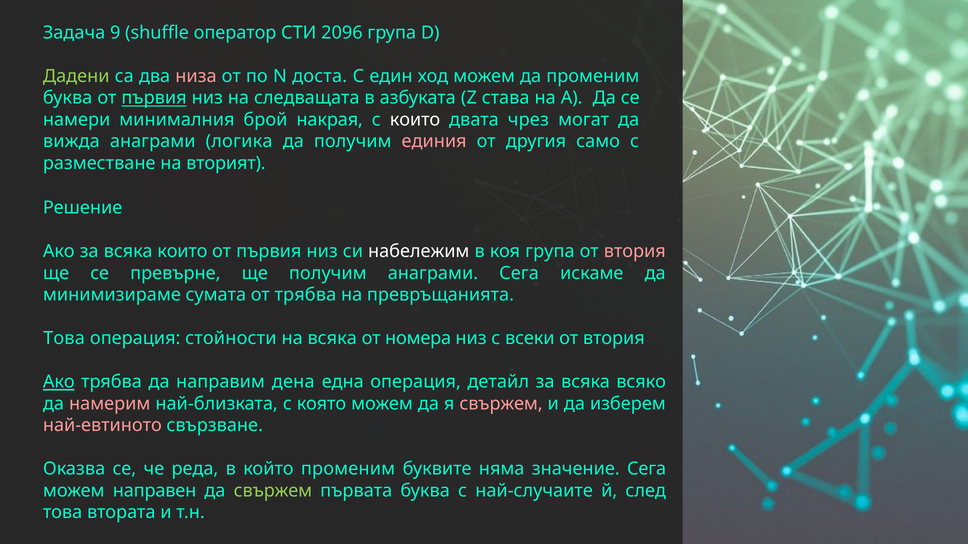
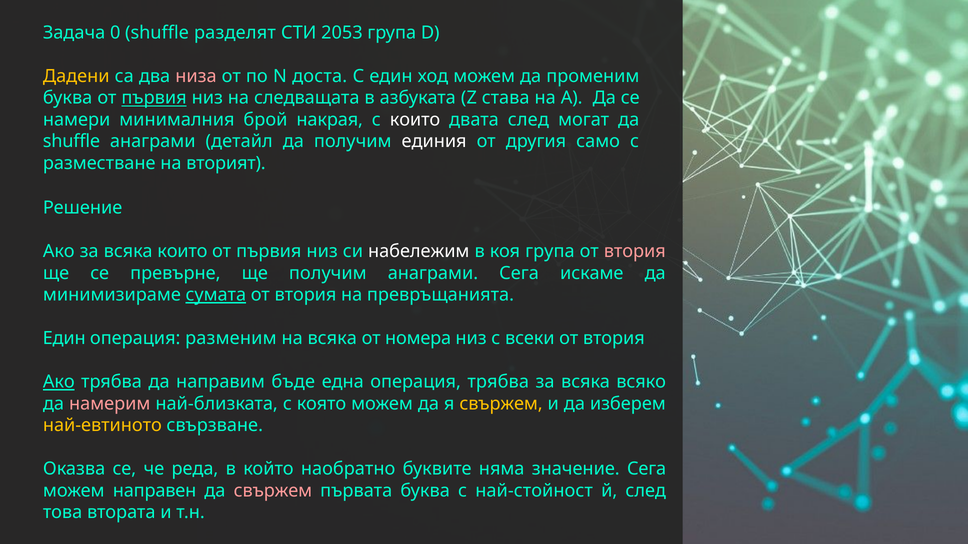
9: 9 -> 0 (115, 33)
оператор: оператор -> разделят (235, 33)
2096: 2096 -> 2053 (342, 33)
Дадени colour: light green -> yellow (76, 76)
двата чрез: чрез -> след (528, 120)
вижда: вижда -> shuffle (71, 142)
логика: логика -> детайл (239, 142)
единия colour: pink -> white (434, 142)
сумата underline: none -> present (216, 295)
трябва: трябва -> втория (305, 295)
Това: Това -> Един (64, 339)
стойности: стойности -> разменим (231, 339)
дена: дена -> бъде (293, 382)
операция детайл: детайл -> трябва (498, 382)
свържем colour: pink -> yellow (501, 404)
най-евтиното colour: pink -> yellow (102, 426)
който променим: променим -> наобратно (348, 469)
свържем colour: light green -> pink (273, 491)
най-случаите: най-случаите -> най-стойност (534, 491)
